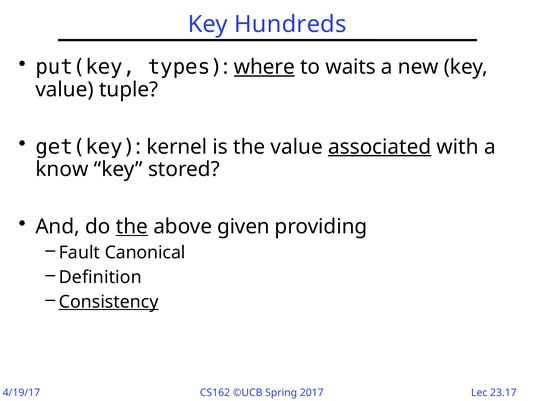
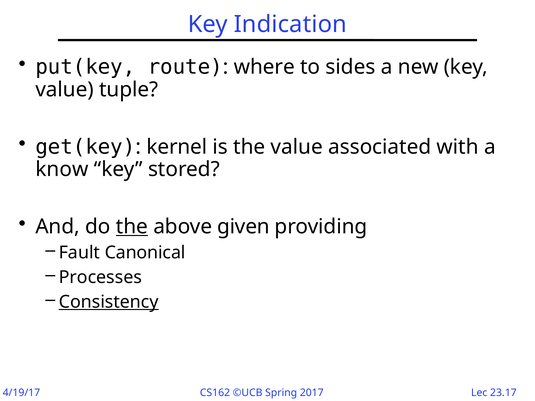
Hundreds: Hundreds -> Indication (290, 24)
types: types -> route (185, 67)
where underline: present -> none (264, 67)
waits: waits -> sides (350, 67)
associated underline: present -> none (380, 147)
Definition: Definition -> Processes (100, 277)
